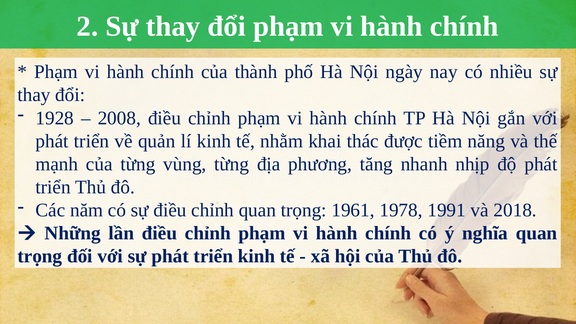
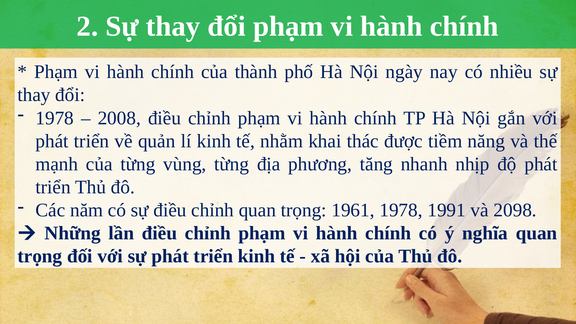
1928: 1928 -> 1978 (55, 118)
2018: 2018 -> 2098 (515, 210)
